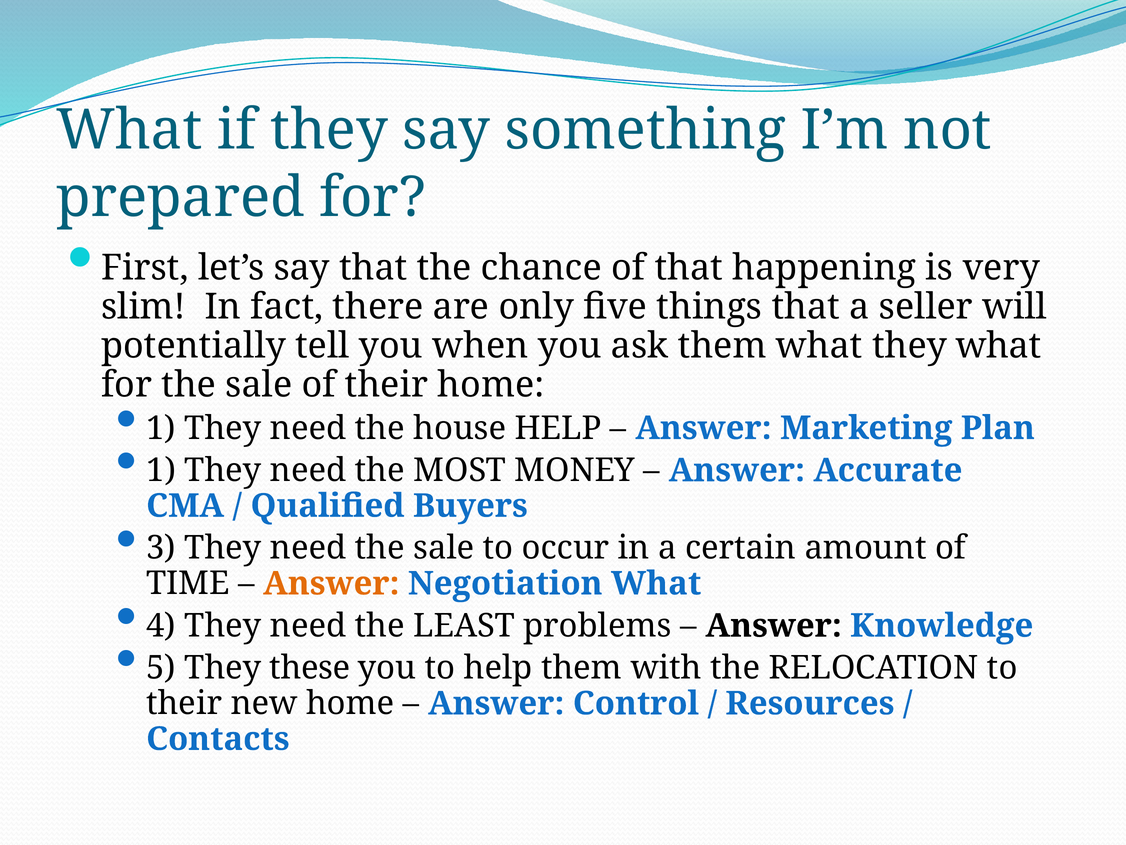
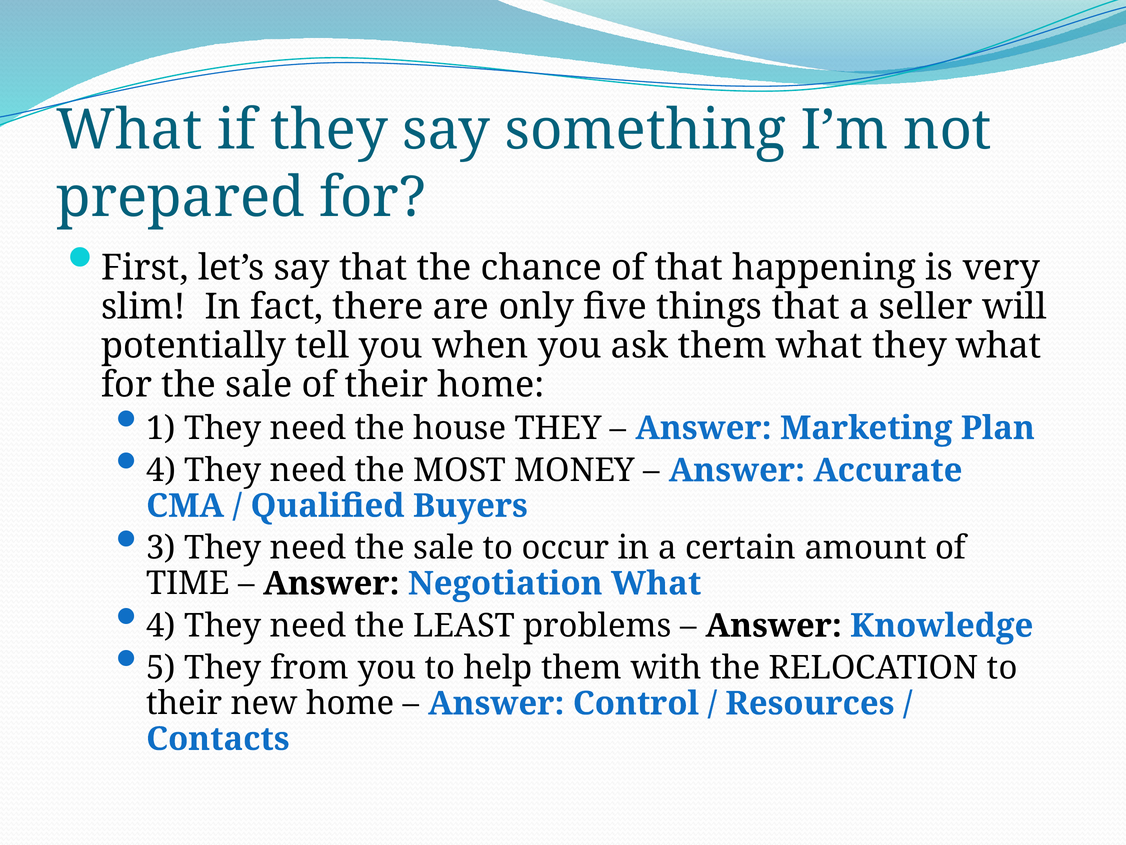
house HELP: HELP -> THEY (558, 428)
1: 1 -> 4 (161, 470)
Answer colour: orange -> black (331, 583)
these: these -> from (310, 668)
